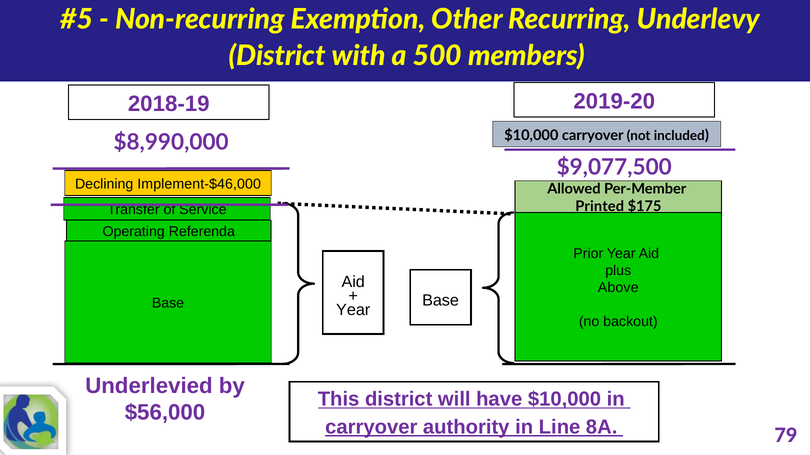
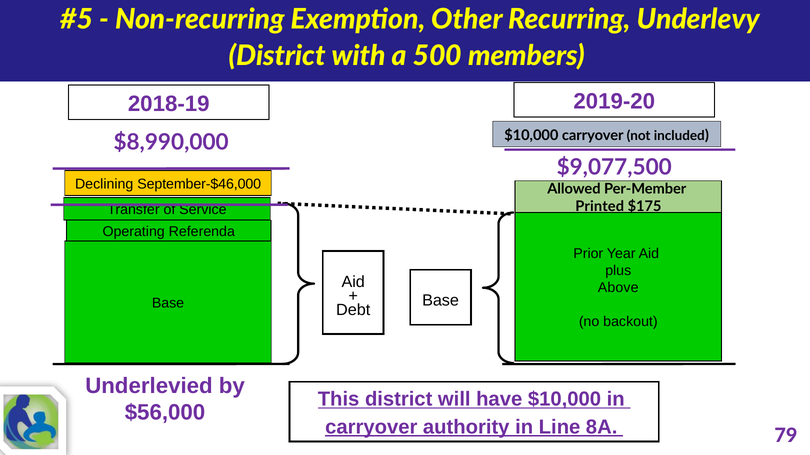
Implement-$46,000: Implement-$46,000 -> September-$46,000 (199, 184)
Year: Year -> Debt (353, 310)
